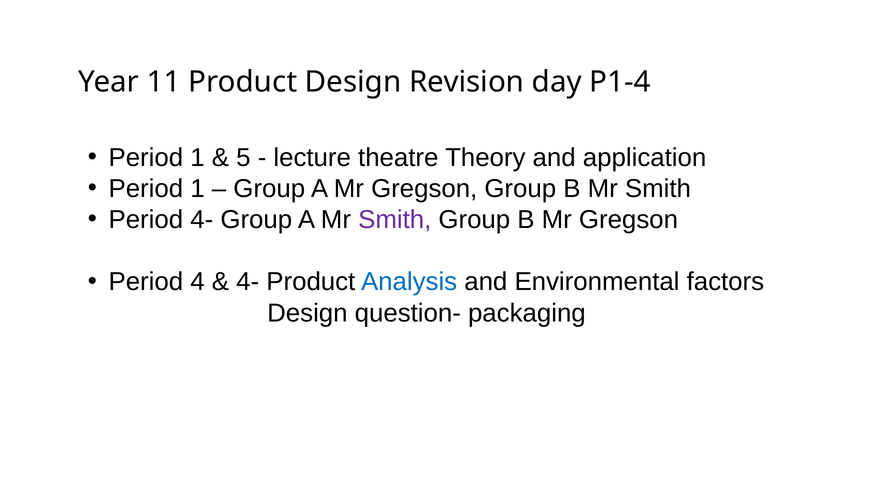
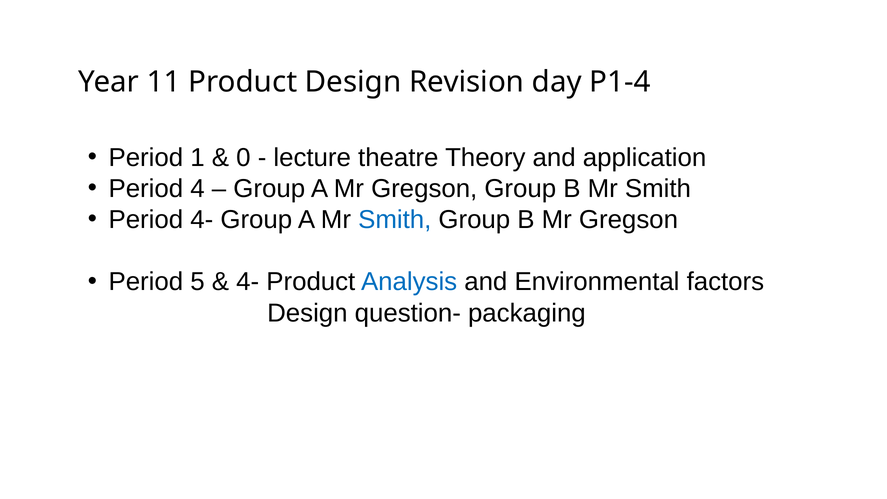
5: 5 -> 0 (243, 158)
1: 1 -> 4 (198, 189)
Smith colour: purple -> blue (395, 220)
4: 4 -> 5 (198, 282)
